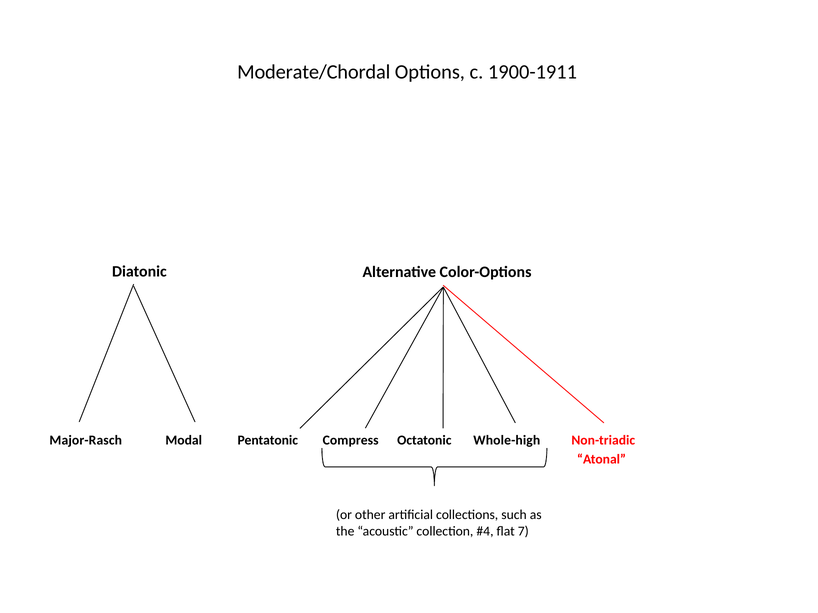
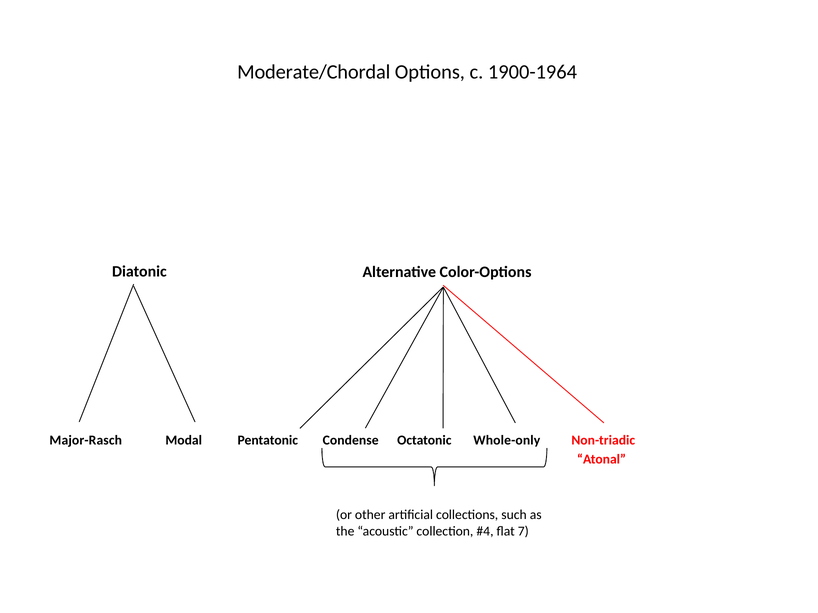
1900-1911: 1900-1911 -> 1900-1964 (533, 72)
Compress: Compress -> Condense (351, 441)
Whole-high: Whole-high -> Whole-only (507, 441)
